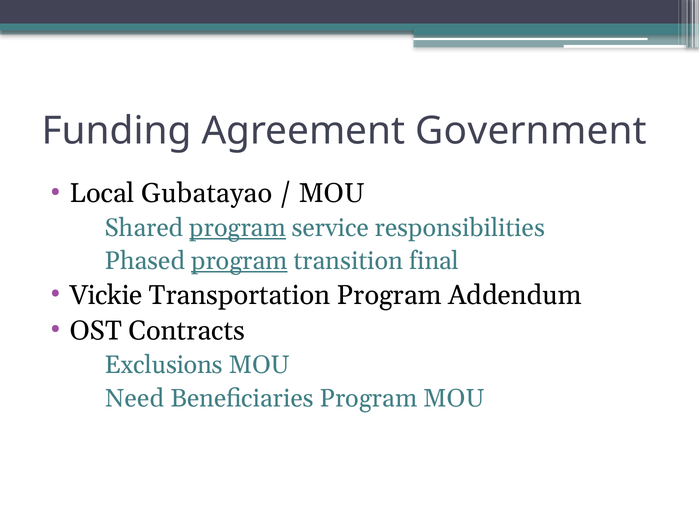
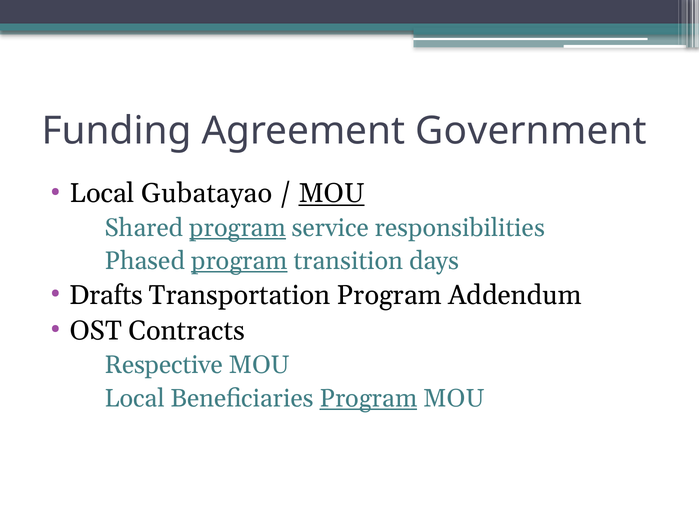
MOU underline: none -> present (332, 194)
final: final -> days (434, 261)
Vickie: Vickie -> Drafts (106, 296)
Exclusions: Exclusions -> Respective (164, 365)
Need: Need -> Local (135, 399)
Program underline: none -> present (368, 399)
